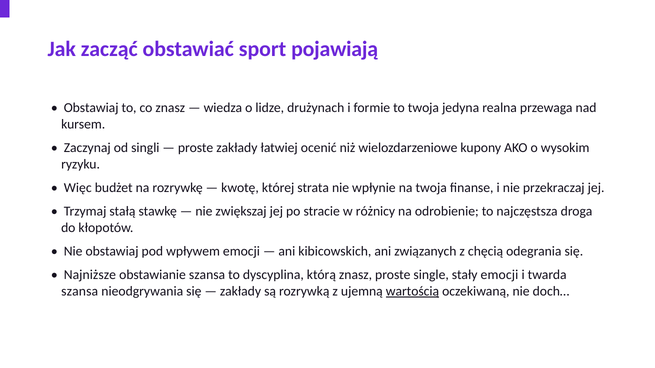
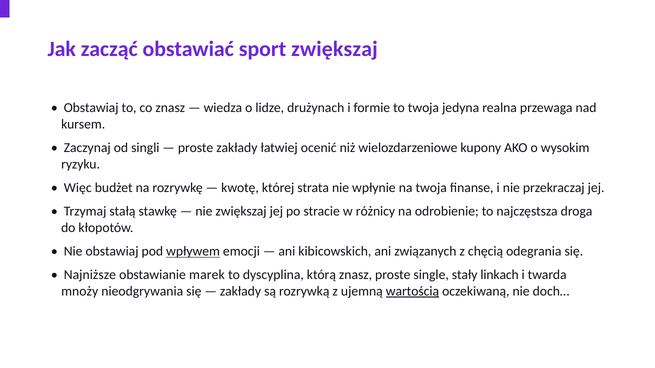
sport pojawiają: pojawiają -> zwiększaj (334, 49)
wpływem underline: none -> present (193, 252)
obstawianie szansa: szansa -> marek (207, 275)
stały emocji: emocji -> linkach (500, 275)
szansa: szansa -> mnoży (80, 292)
